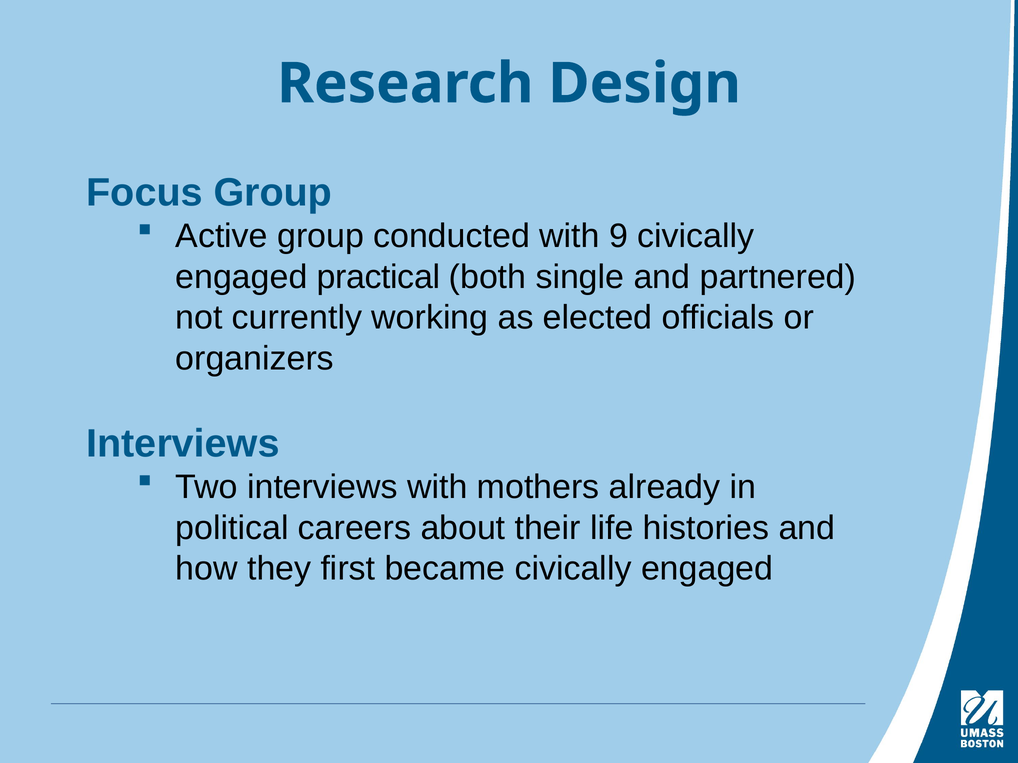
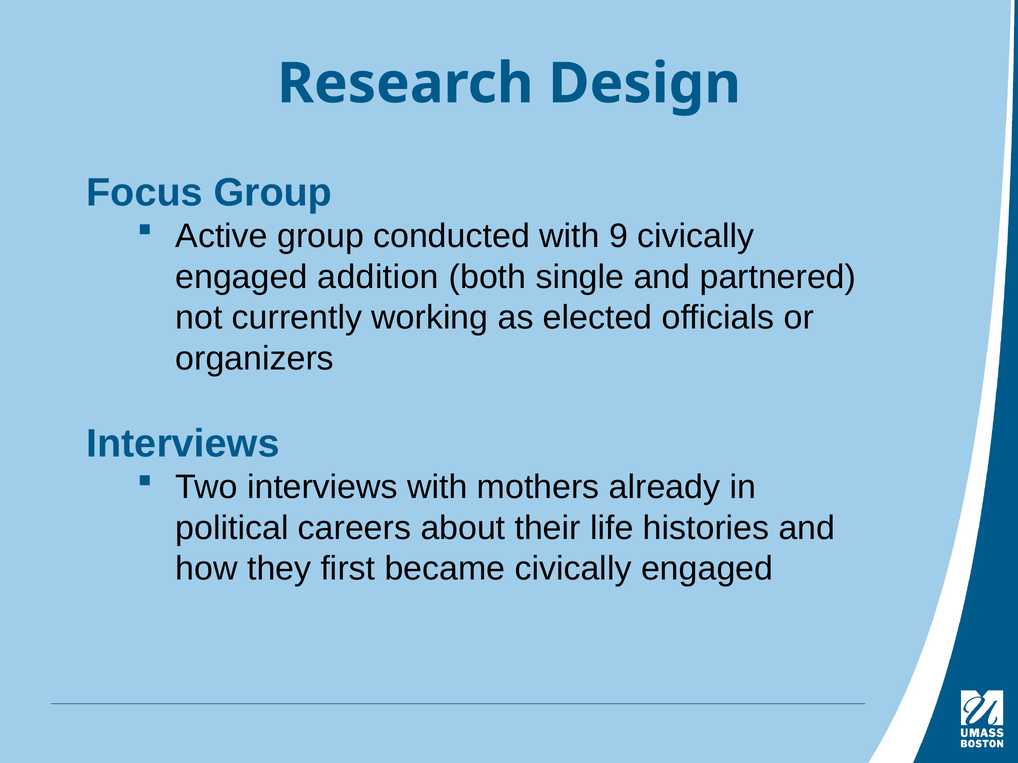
practical: practical -> addition (378, 277)
